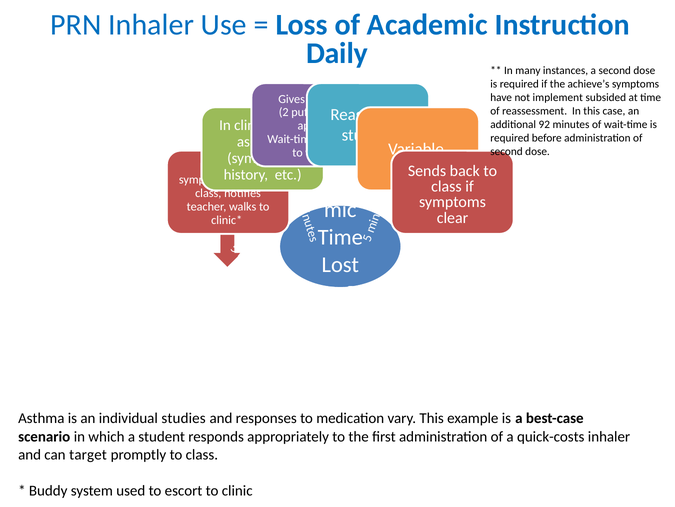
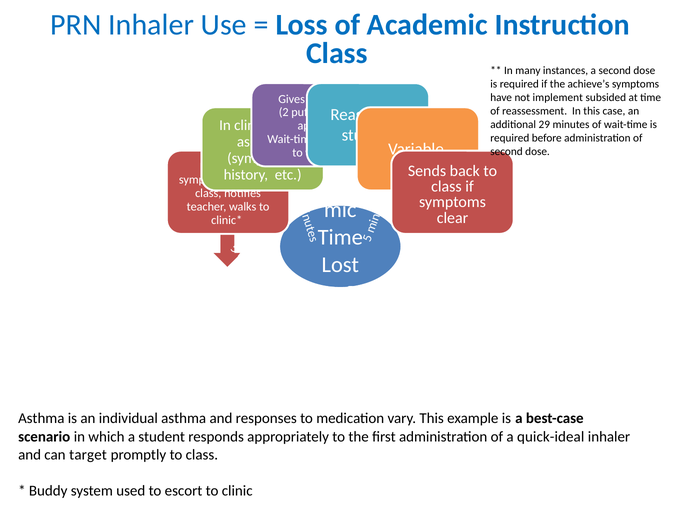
Daily: Daily -> Class (337, 53)
92: 92 -> 29 (544, 124)
individual studies: studies -> asthma (184, 418)
quick-costs: quick-costs -> quick-ideal (551, 436)
